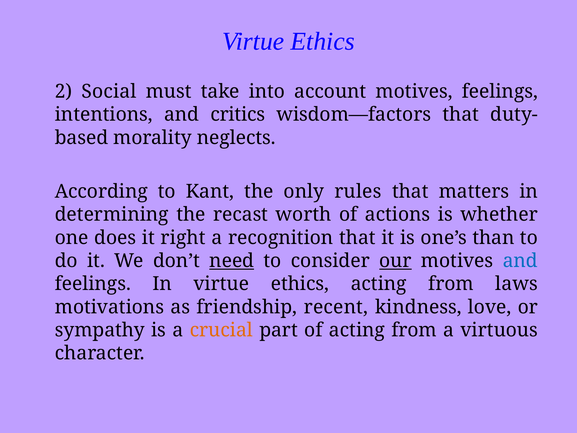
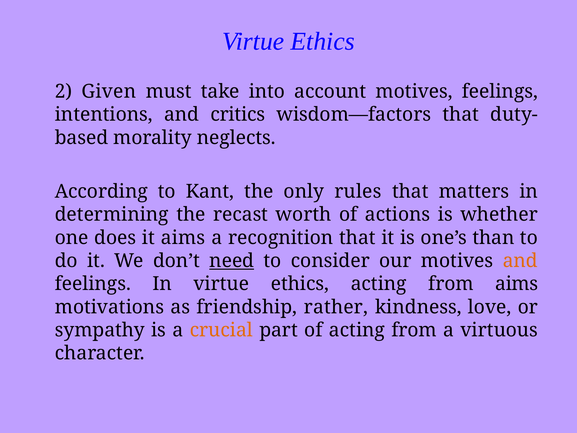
Social: Social -> Given (109, 91)
it right: right -> aims (183, 238)
our underline: present -> none (395, 261)
and colour: blue -> orange (520, 261)
from laws: laws -> aims (517, 284)
recent: recent -> rather (336, 307)
